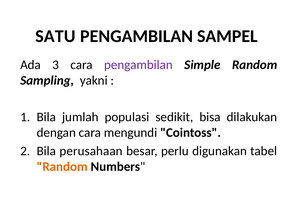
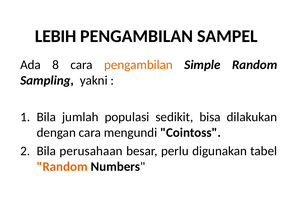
SATU: SATU -> LEBIH (56, 36)
3: 3 -> 8 (56, 65)
pengambilan colour: purple -> orange (138, 65)
